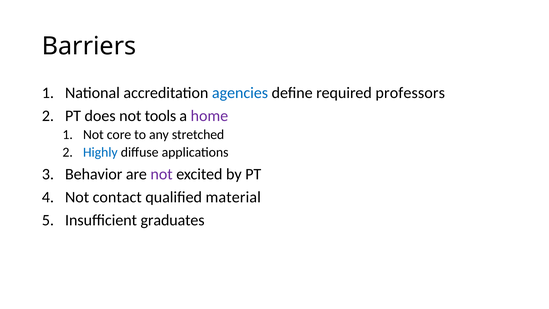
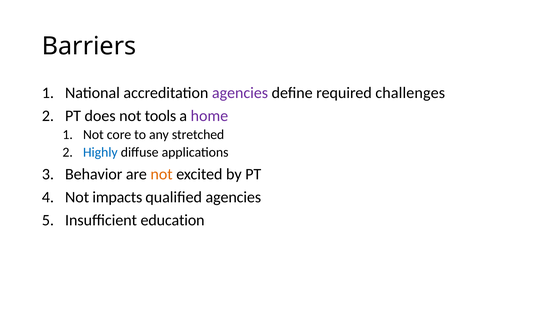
agencies colour: blue -> purple (240, 93)
professors: professors -> challenges (410, 93)
not colour: purple -> orange (162, 174)
contact: contact -> impacts (117, 197)
qualified material: material -> agencies (233, 197)
graduates: graduates -> education (173, 220)
